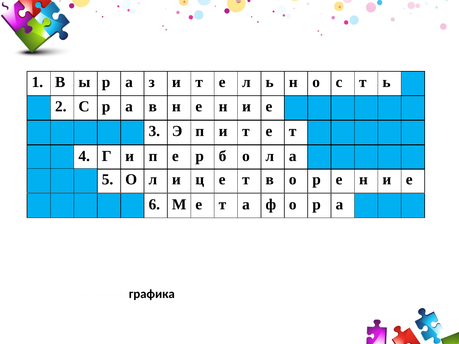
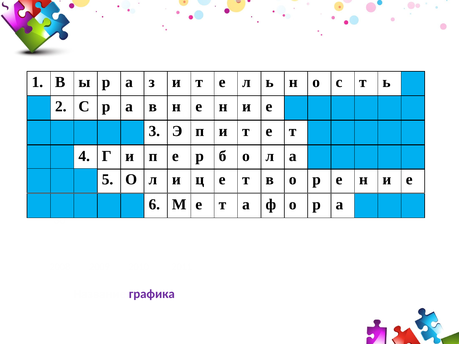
графика colour: black -> purple (152, 294)
